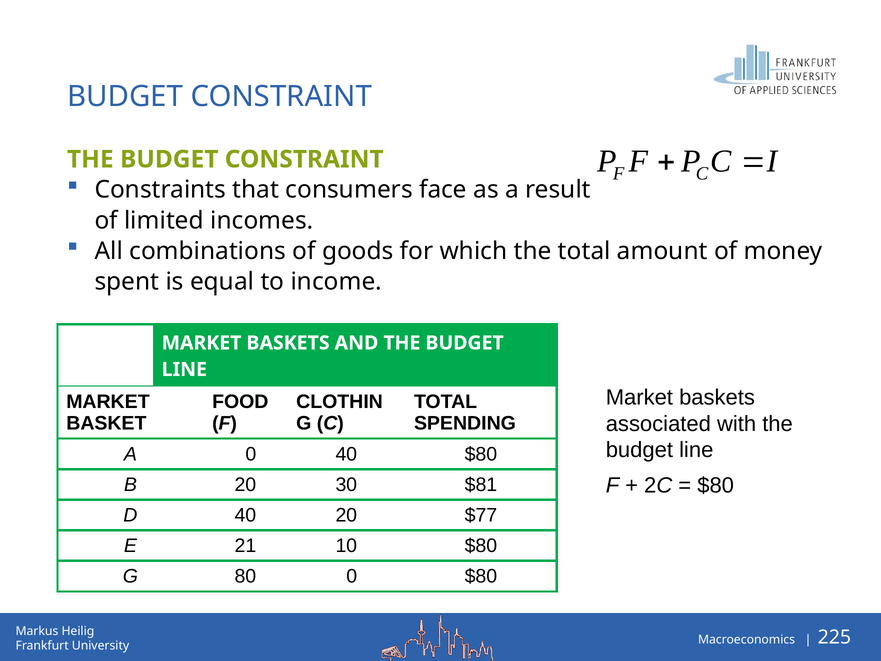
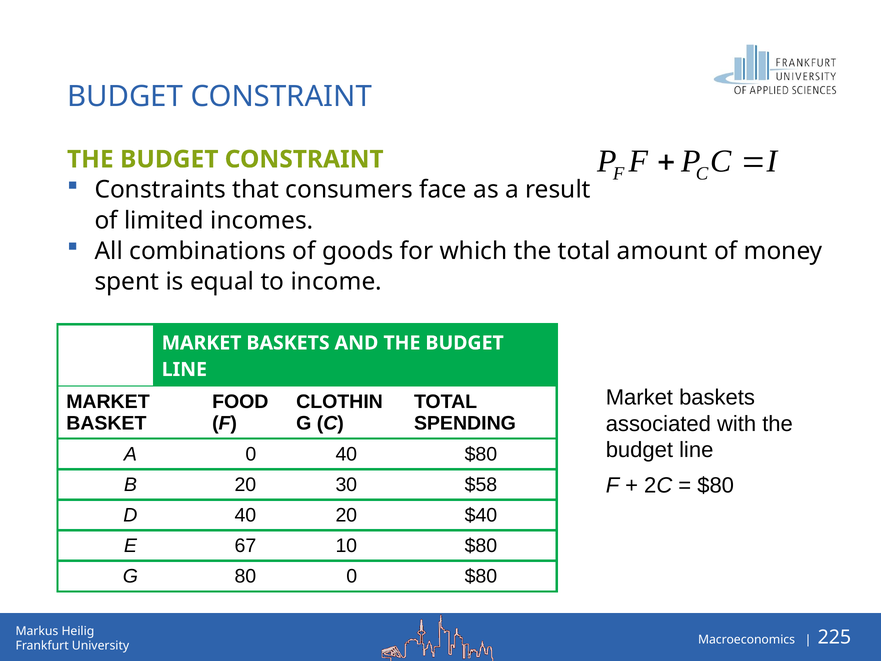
$81: $81 -> $58 (481, 485)
$77: $77 -> $40 (481, 515)
21: 21 -> 67 (245, 546)
